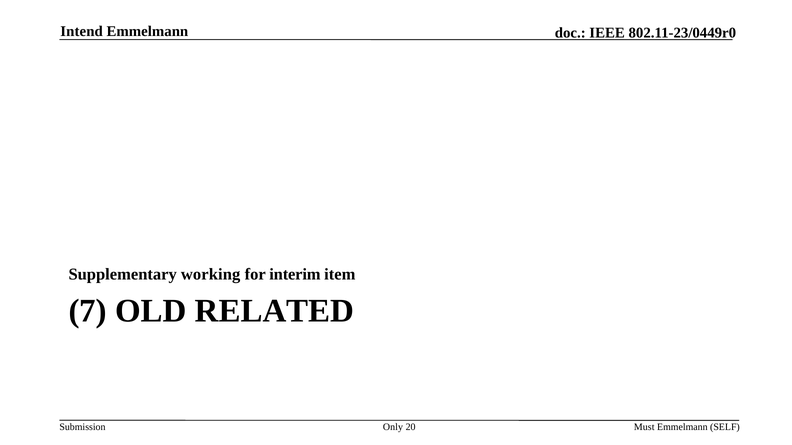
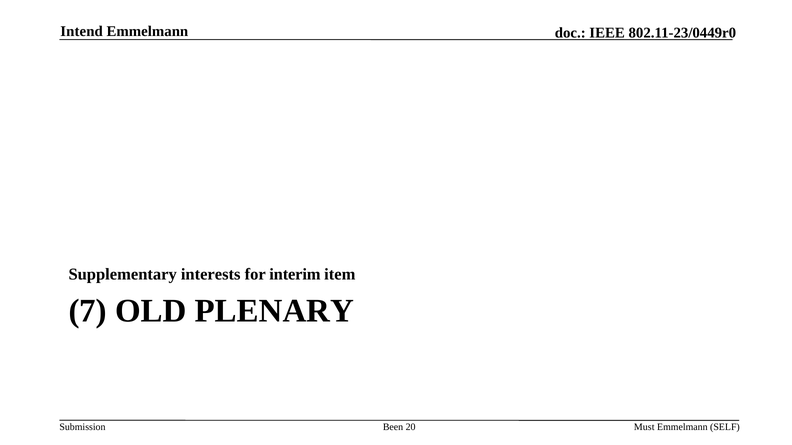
working: working -> interests (211, 275)
RELATED: RELATED -> PLENARY (274, 311)
Only: Only -> Been (393, 427)
